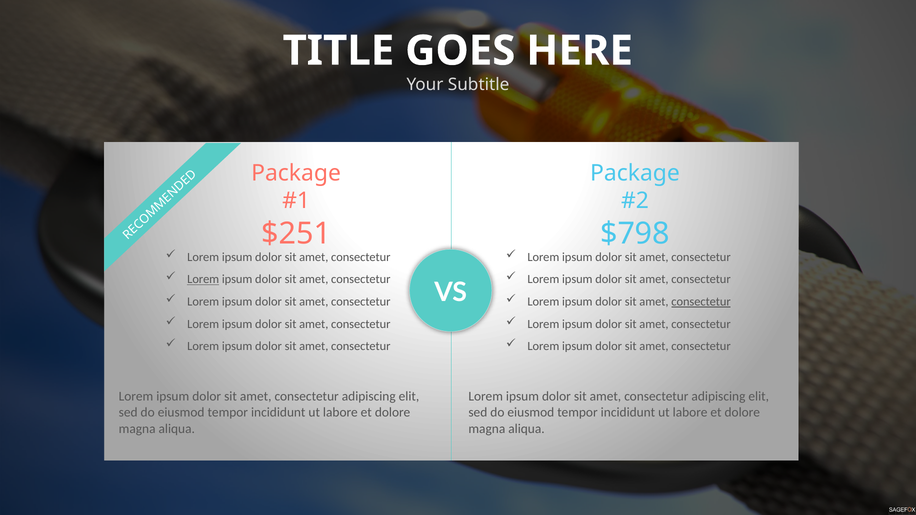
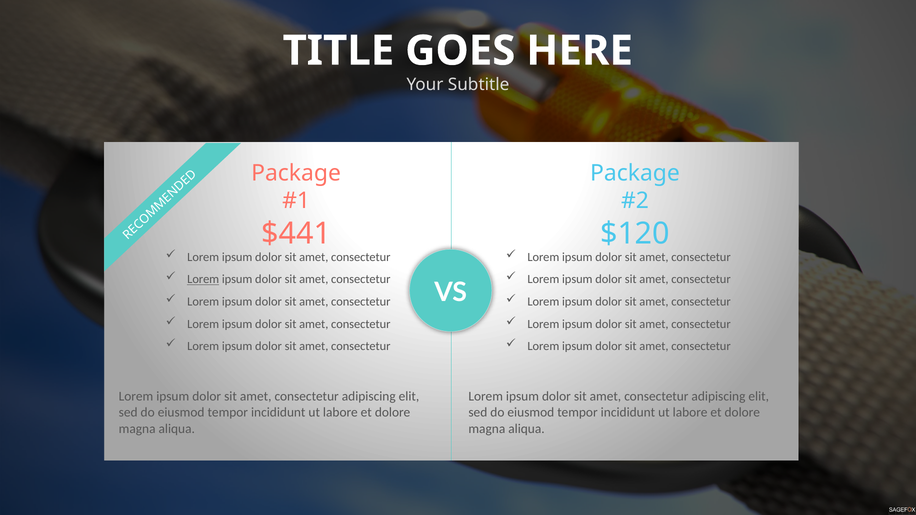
$251: $251 -> $441 (296, 234)
$798: $798 -> $120 (635, 234)
consectetur underline: present -> none (701, 302)
